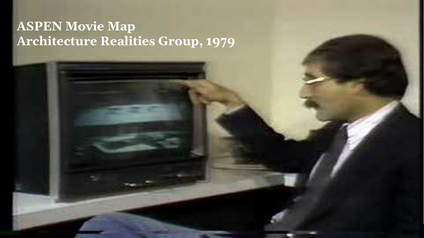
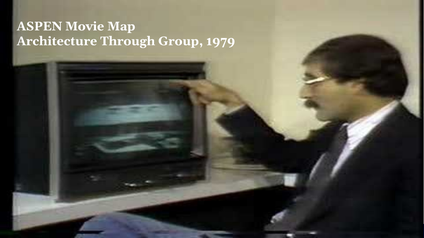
Realities: Realities -> Through (128, 41)
